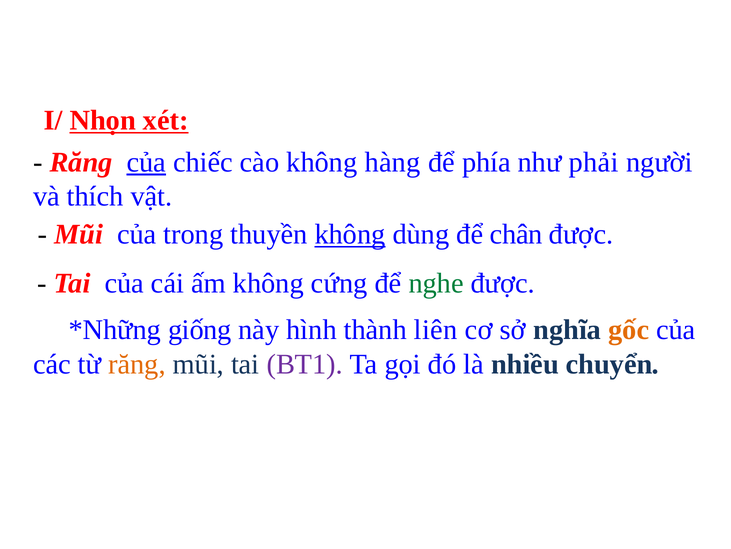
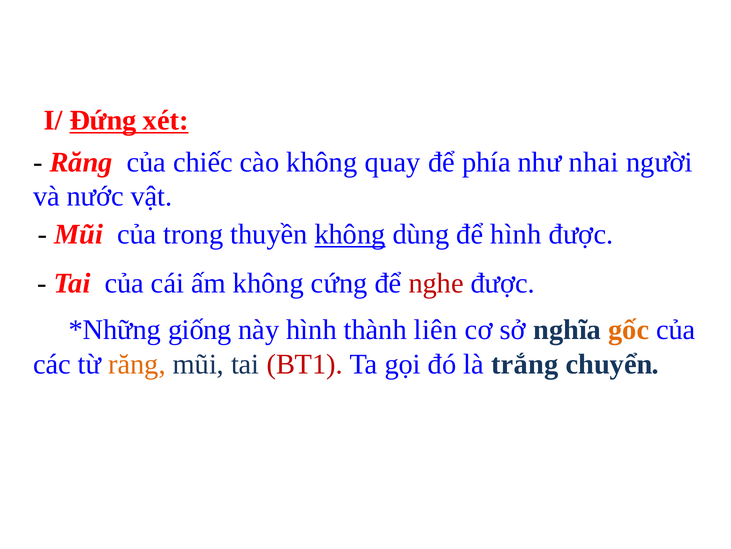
Nhọn: Nhọn -> Đứng (103, 120)
của underline: present -> none (146, 162)
hàng: hàng -> quay (393, 162)
phải: phải -> nhai (594, 162)
thích: thích -> nước (95, 196)
để chân: chân -> hình (516, 234)
nghe colour: green -> red (436, 283)
BT1 colour: purple -> red (305, 364)
nhiều: nhiều -> trắng (525, 364)
